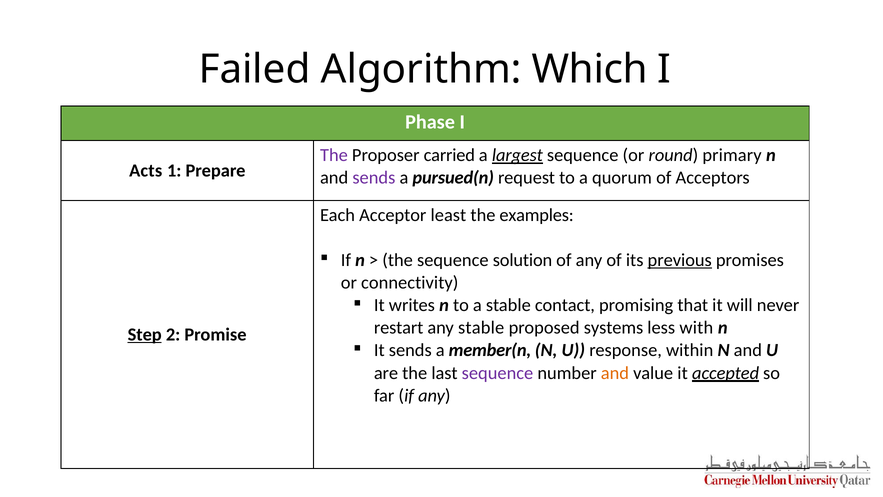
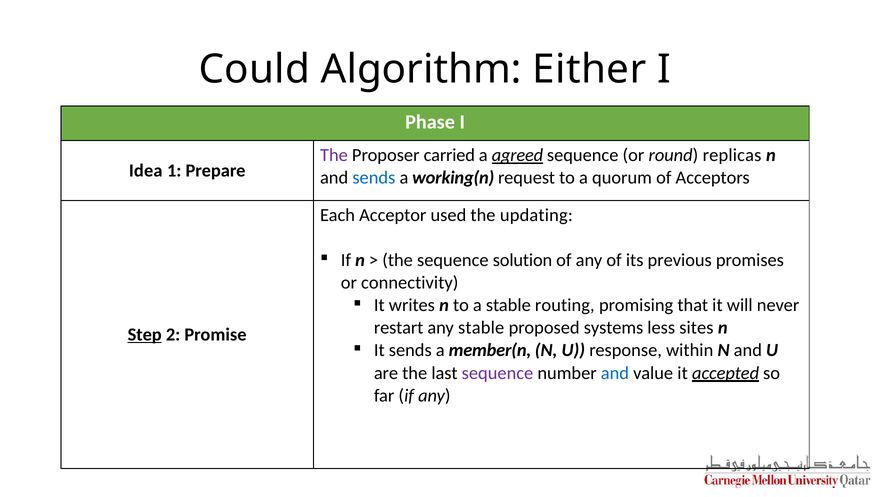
Failed: Failed -> Could (254, 69)
Which: Which -> Either (589, 69)
largest: largest -> agreed (517, 155)
primary: primary -> replicas (732, 155)
Acts: Acts -> Idea (146, 171)
sends colour: purple -> blue (374, 178)
pursued(n: pursued(n -> working(n (453, 178)
least: least -> used (448, 215)
examples: examples -> updating (536, 215)
previous underline: present -> none (680, 260)
contact: contact -> routing (565, 305)
with: with -> sites (696, 328)
and colour: orange -> blue (615, 373)
